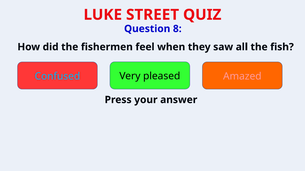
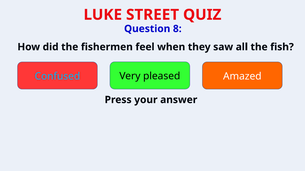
Amazed colour: pink -> white (242, 76)
